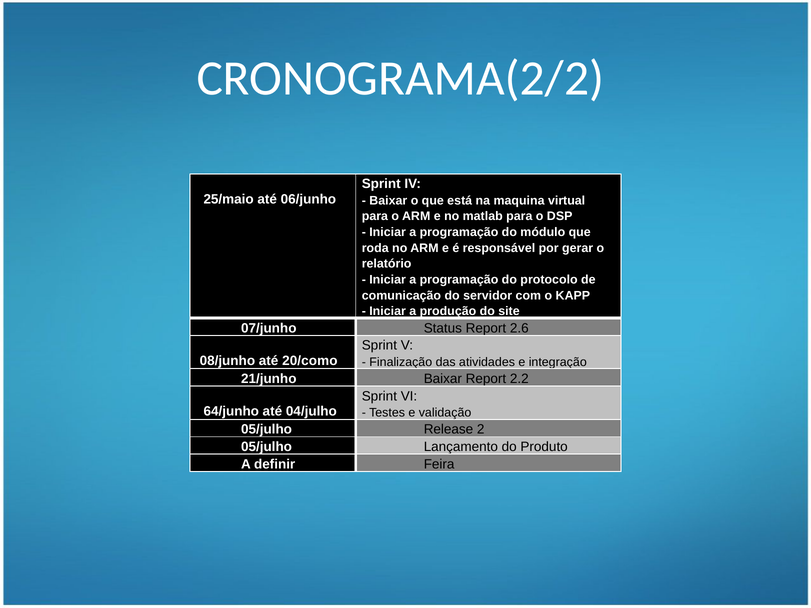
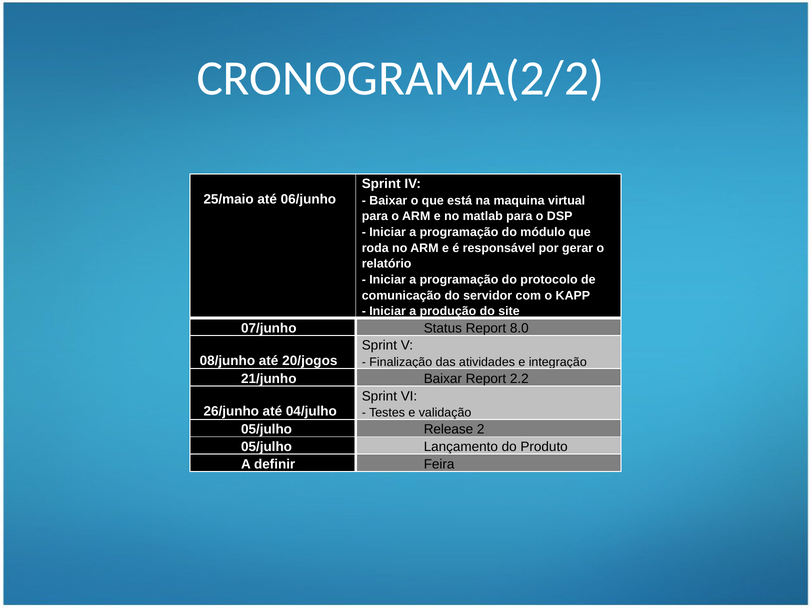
2.6: 2.6 -> 8.0 (519, 328)
20/como: 20/como -> 20/jogos (310, 361)
64/junho: 64/junho -> 26/junho (231, 412)
